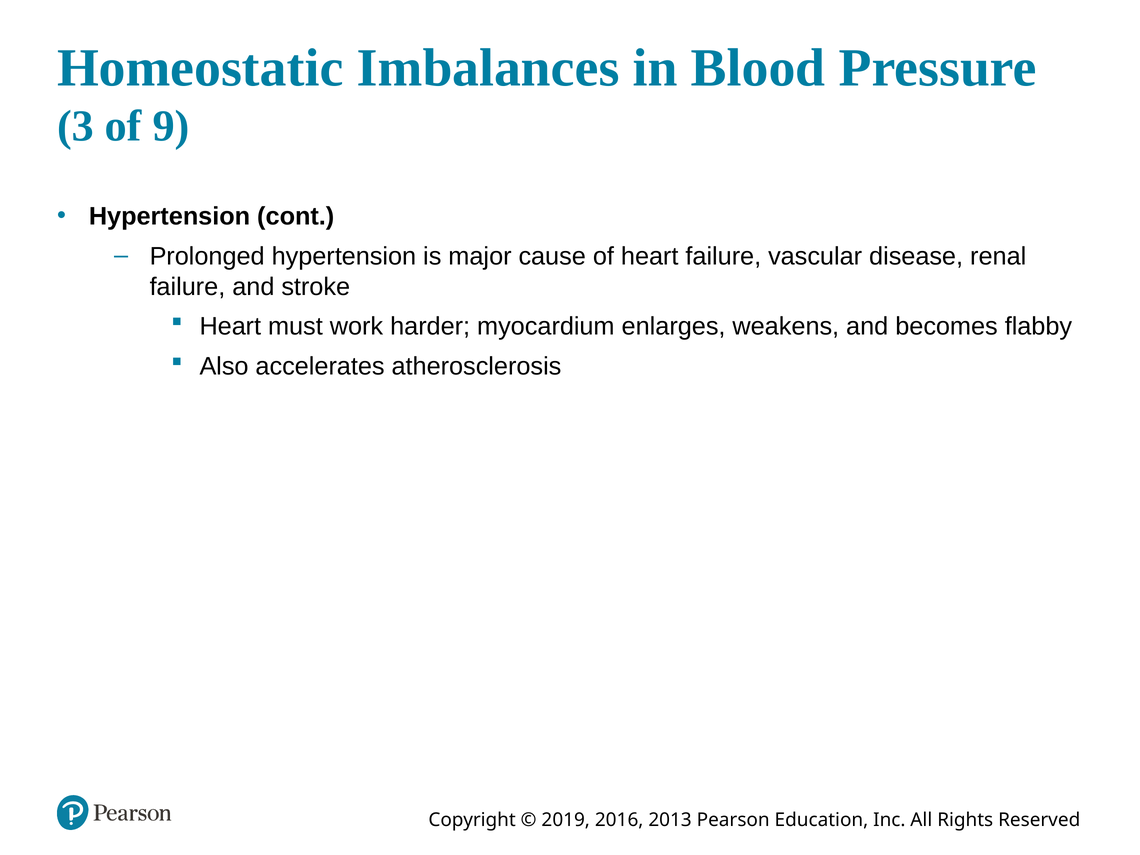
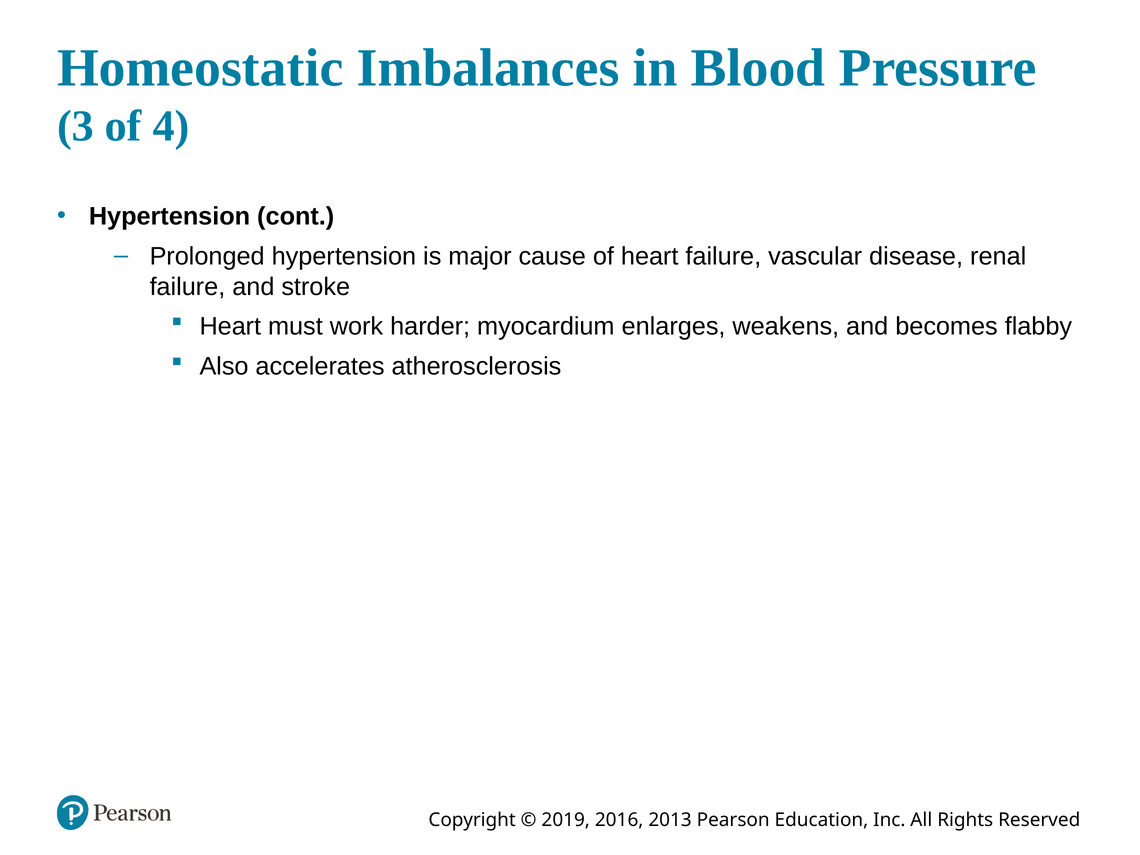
9: 9 -> 4 (171, 126)
